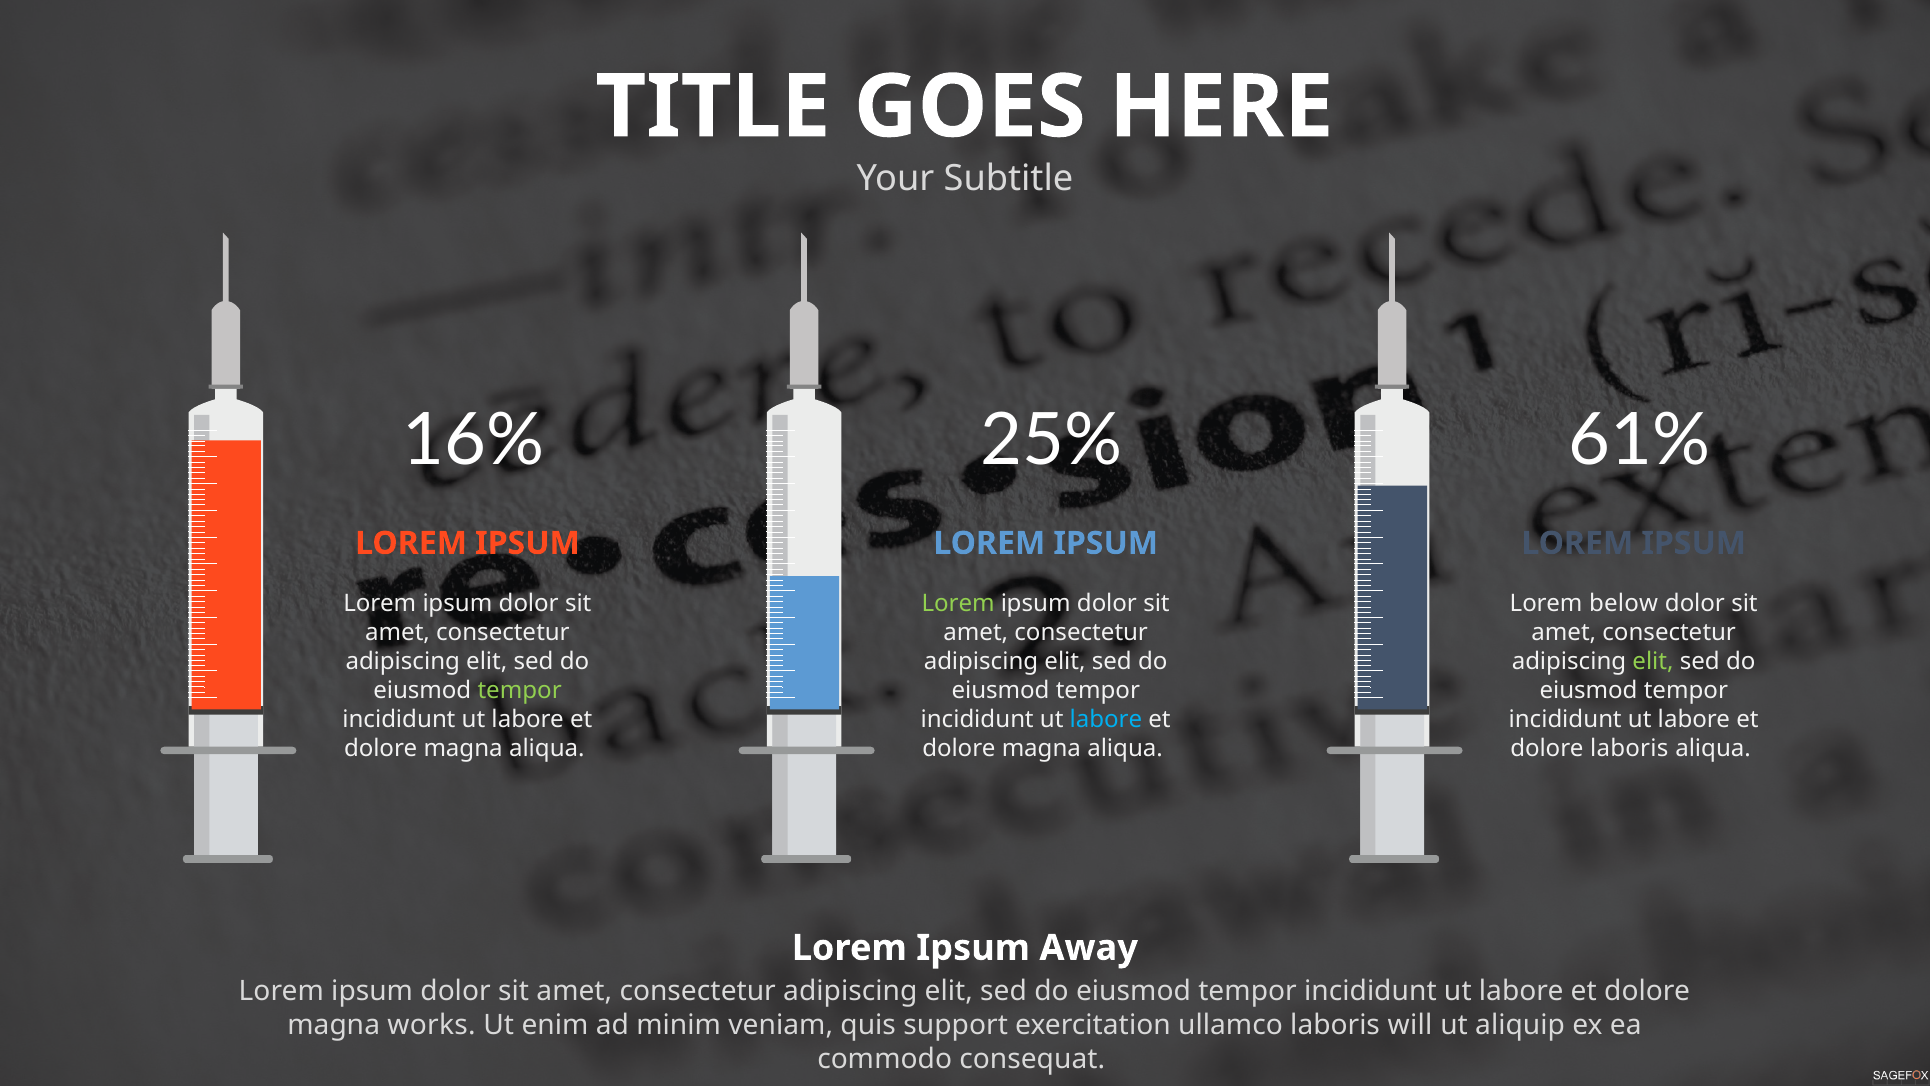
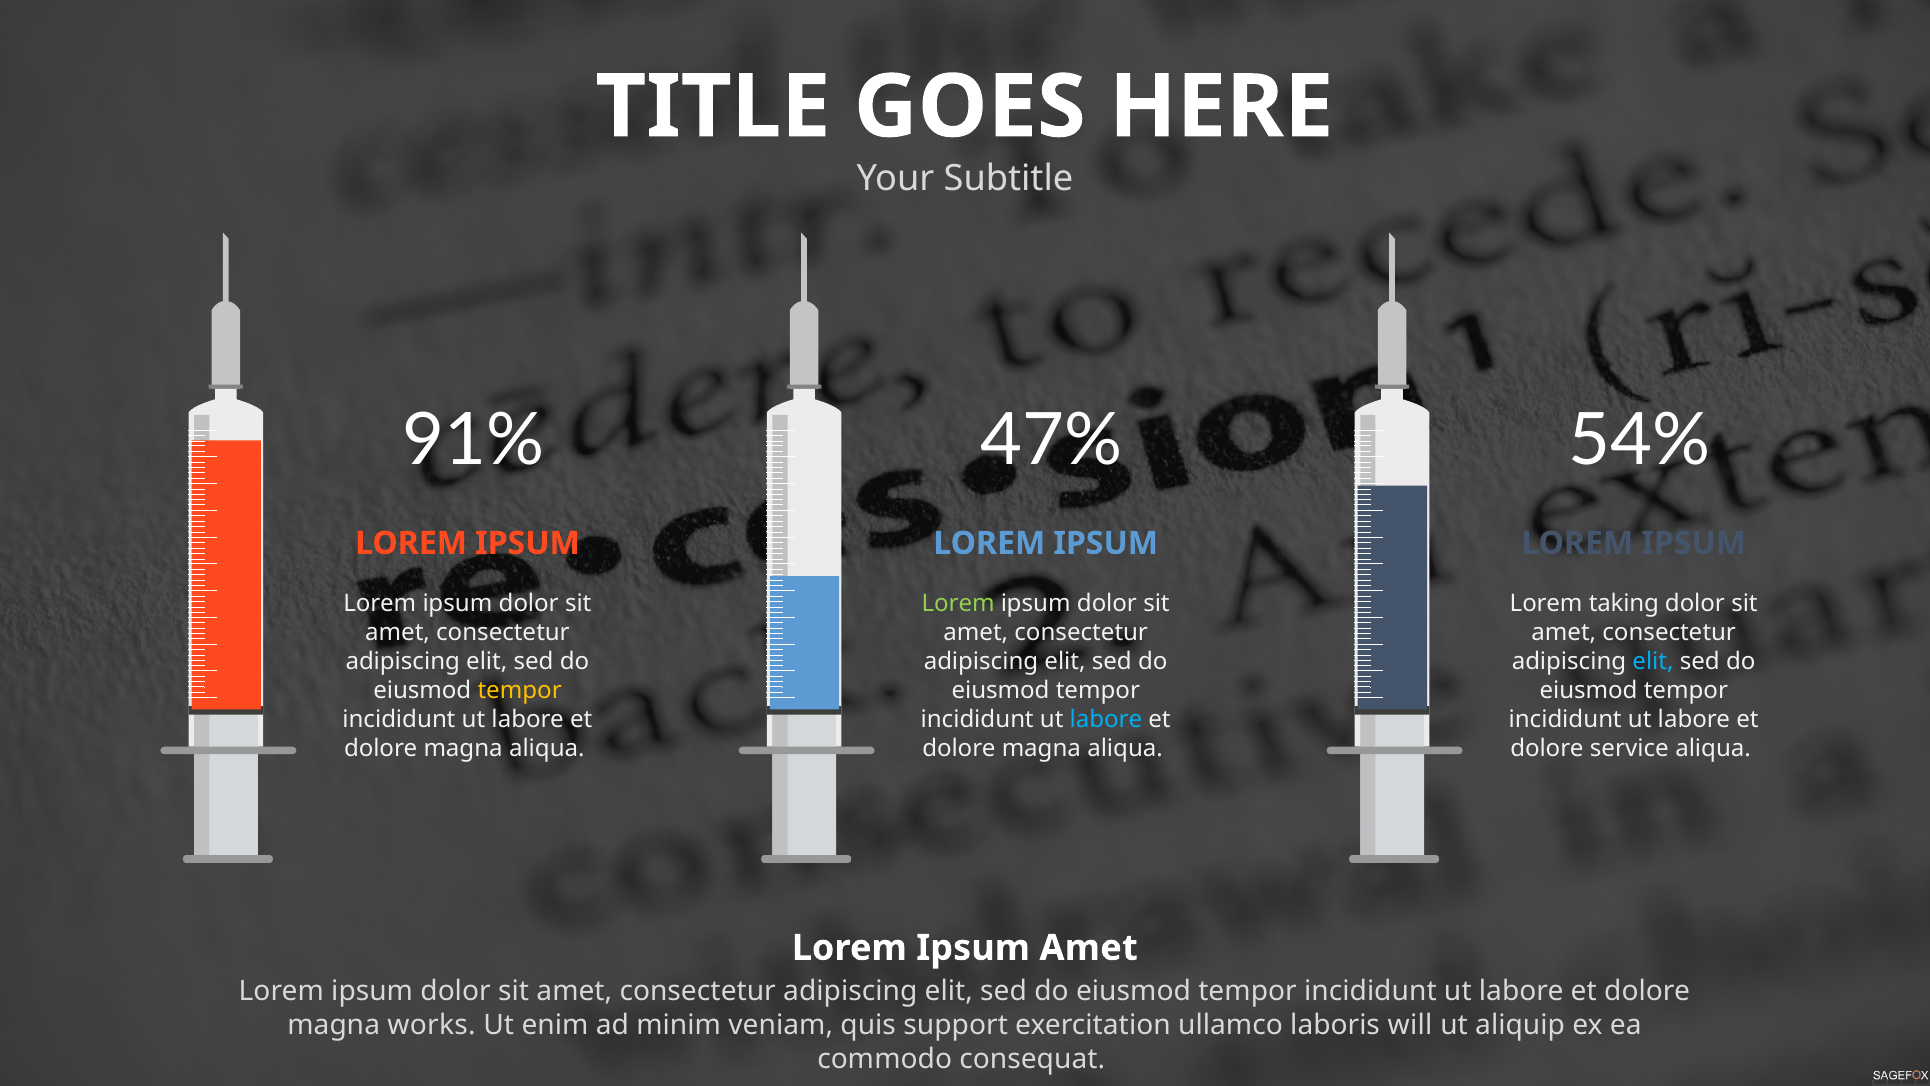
16%: 16% -> 91% (473, 441)
25%: 25% -> 47% (1052, 441)
61%: 61% -> 54% (1640, 441)
below: below -> taking (1624, 604)
elit colour: light green -> light blue (1653, 661)
tempor colour: light green -> yellow (520, 690)
dolore laboris: laboris -> service (1629, 748)
Ipsum Away: Away -> Amet (1089, 948)
